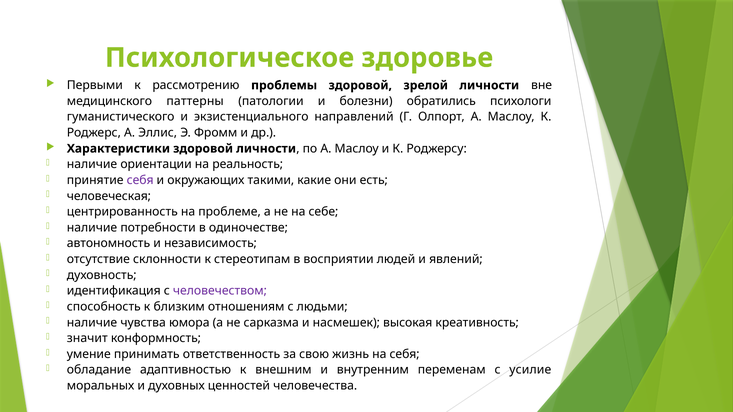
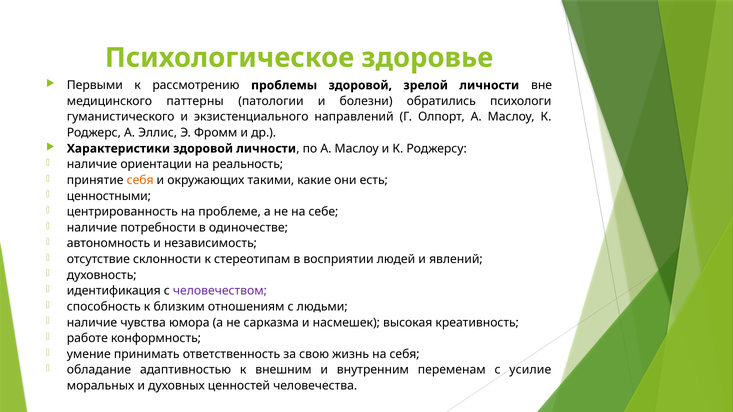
себя colour: purple -> orange (140, 180)
человеческая: человеческая -> ценностными (109, 196)
значит: значит -> работе (87, 339)
